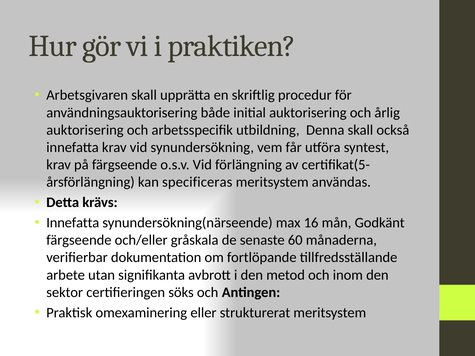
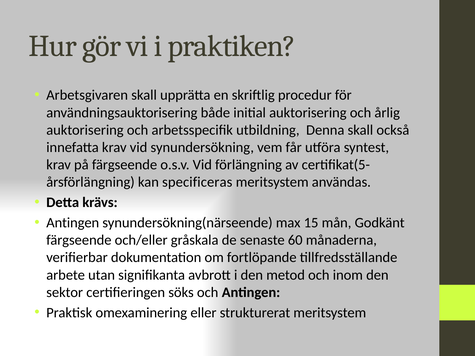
Innefatta: Innefatta -> Antingen (73, 223)
16: 16 -> 15 (311, 223)
